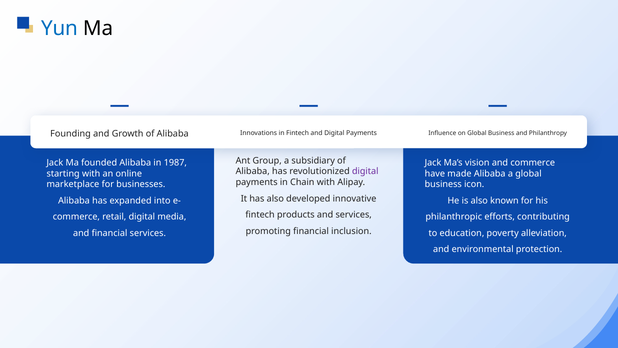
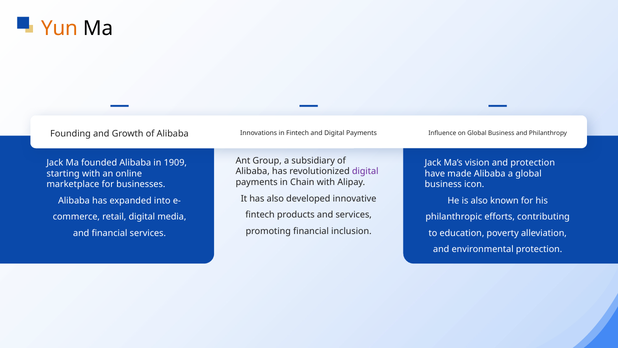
Yun colour: blue -> orange (59, 28)
1987: 1987 -> 1909 (175, 163)
and commerce: commerce -> protection (533, 163)
